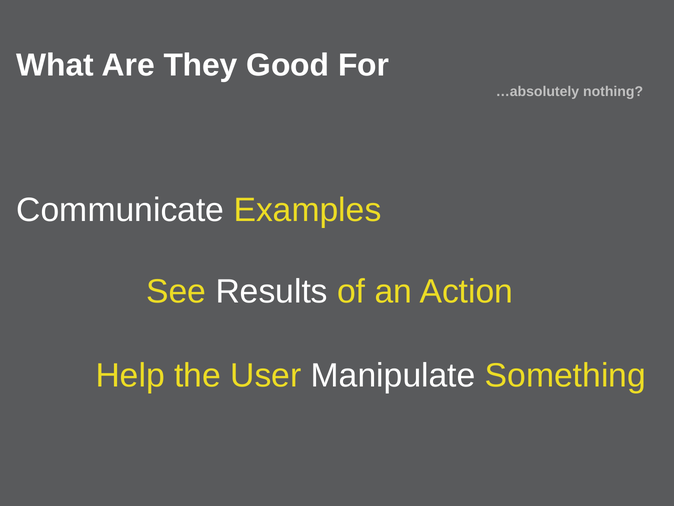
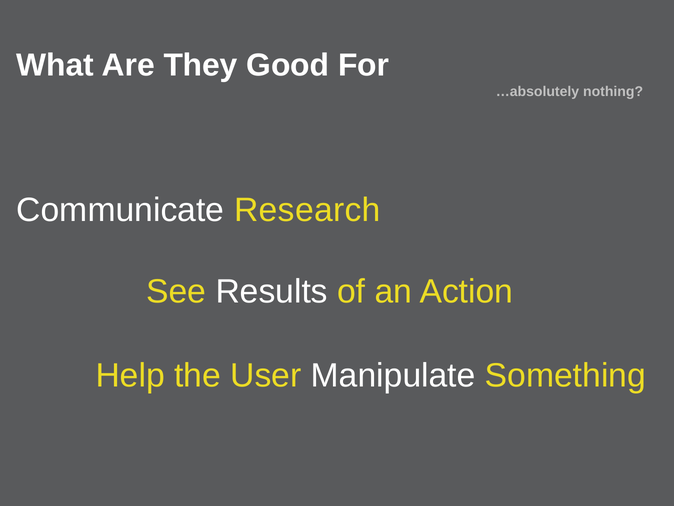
Examples: Examples -> Research (307, 210)
